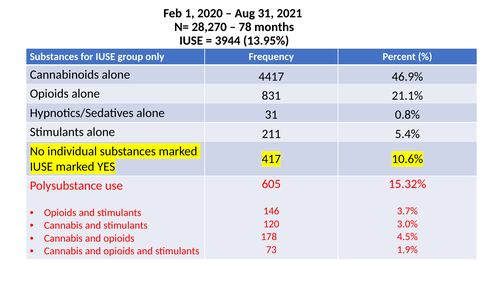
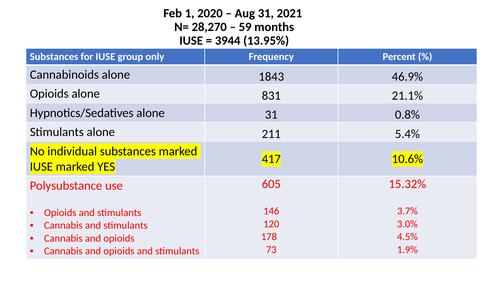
78: 78 -> 59 (245, 27)
4417: 4417 -> 1843 (271, 77)
